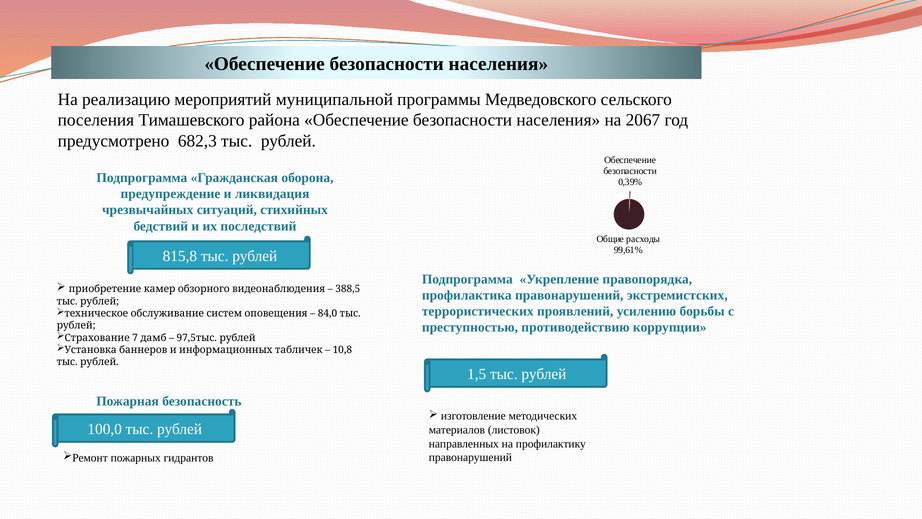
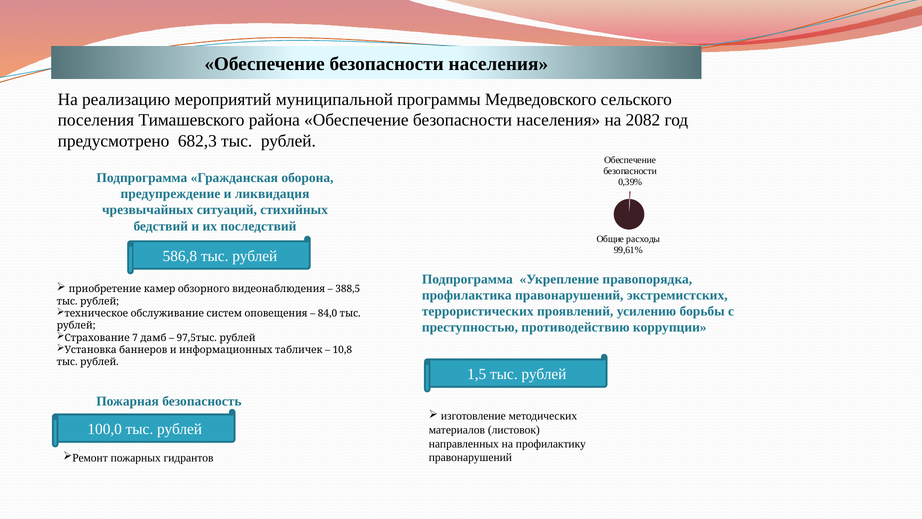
2067: 2067 -> 2082 (643, 120)
815,8: 815,8 -> 586,8 (180, 256)
